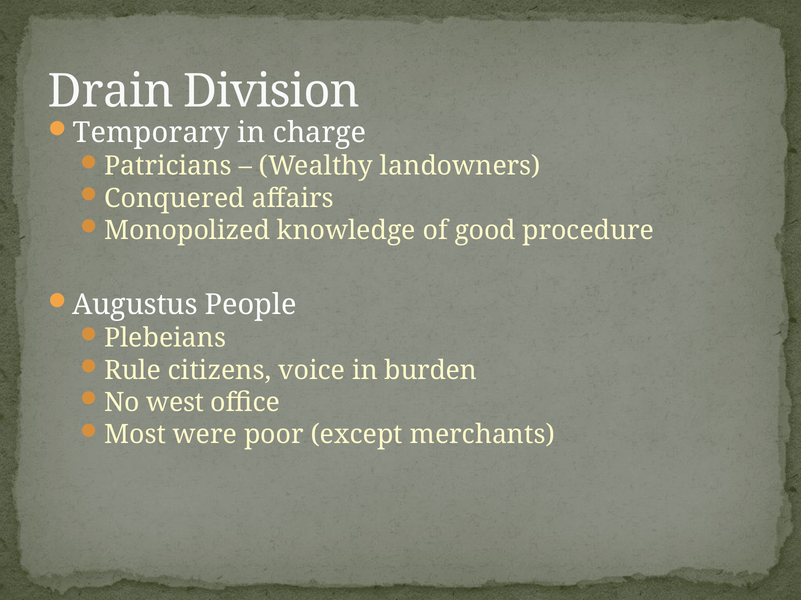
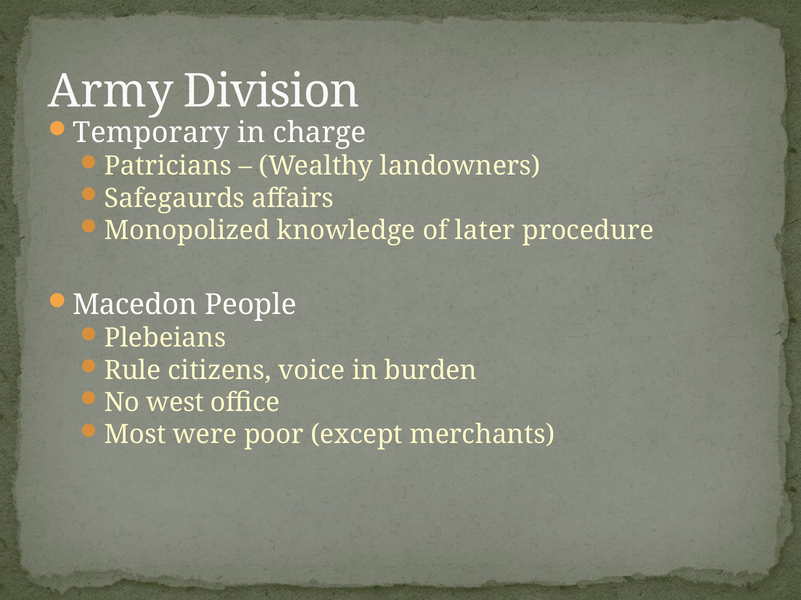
Drain: Drain -> Army (111, 91)
Conquered: Conquered -> Safegaurds (175, 198)
good: good -> later (485, 231)
Augustus: Augustus -> Macedon (135, 305)
